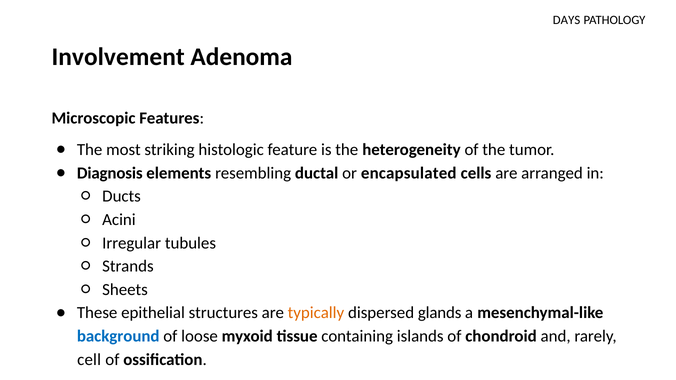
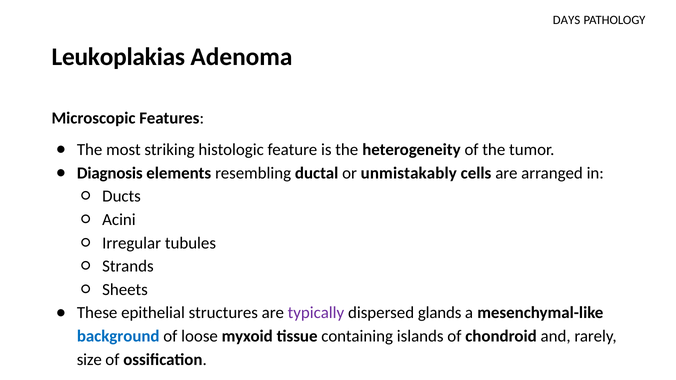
Involvement: Involvement -> Leukoplakias (118, 57)
encapsulated: encapsulated -> unmistakably (409, 173)
typically colour: orange -> purple (316, 313)
cell: cell -> size (89, 360)
